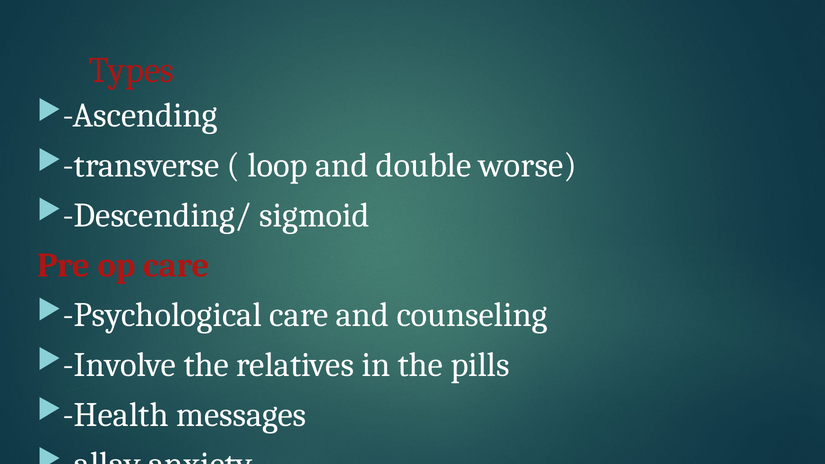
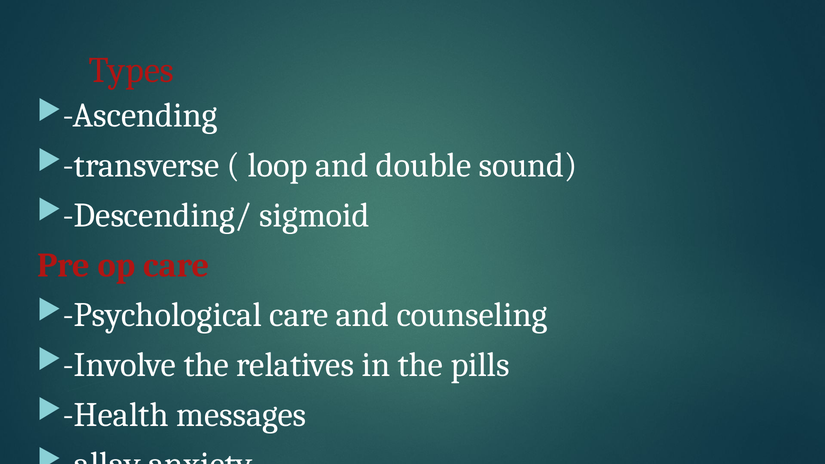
worse: worse -> sound (528, 166)
